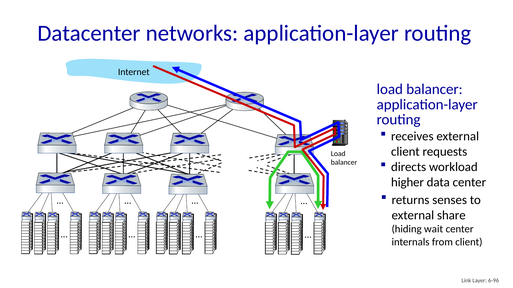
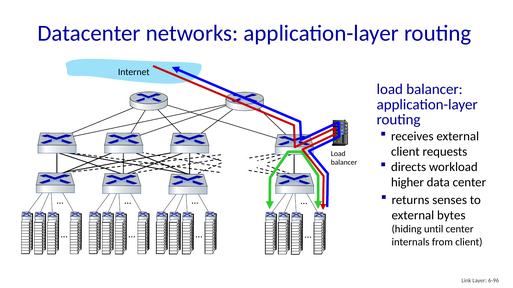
share: share -> bytes (451, 216)
wait: wait -> until (434, 230)
